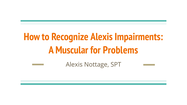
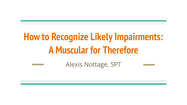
Recognize Alexis: Alexis -> Likely (102, 37)
Problems: Problems -> Therefore (121, 50)
